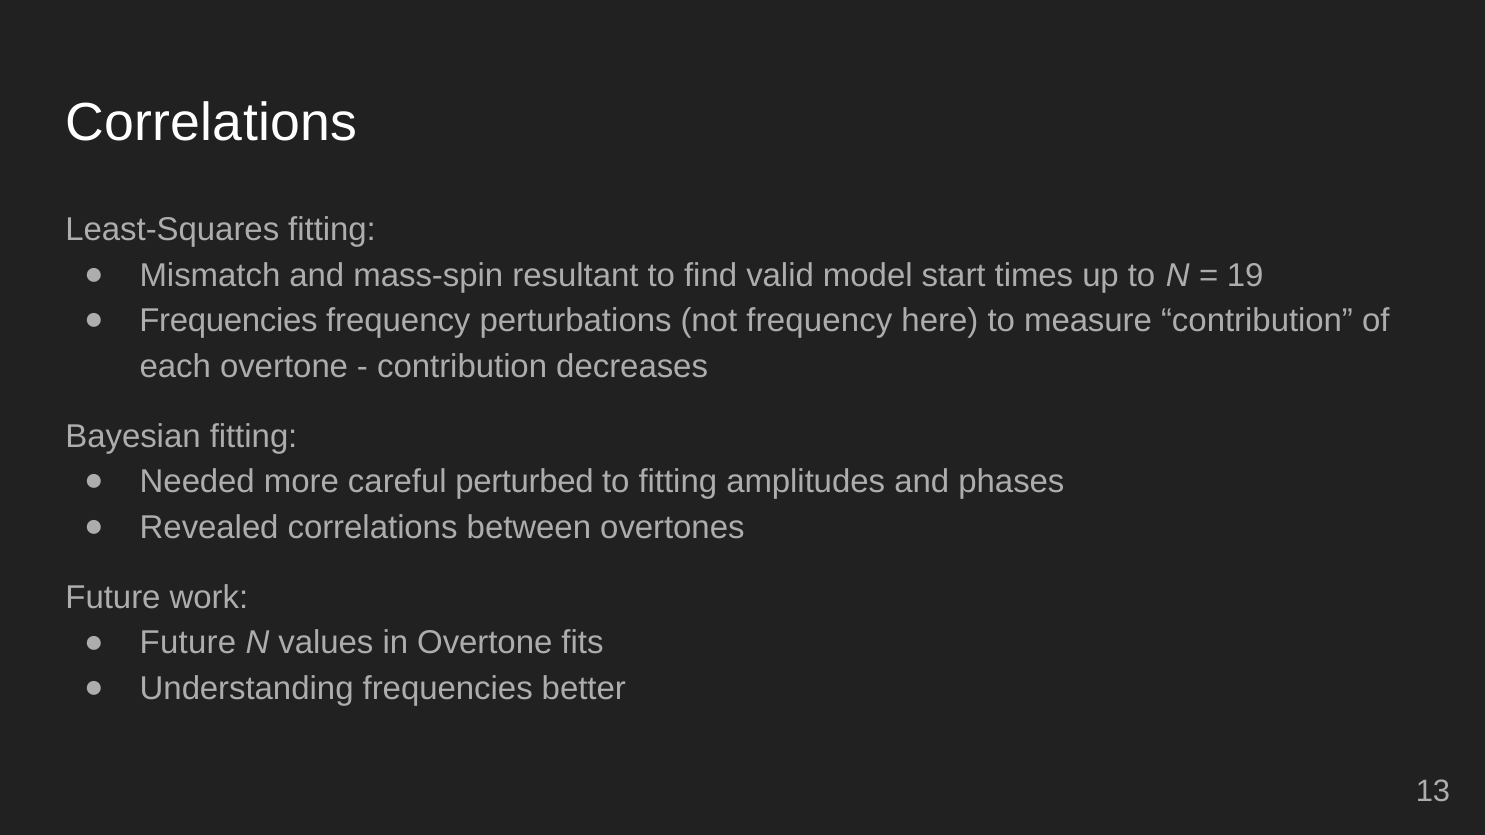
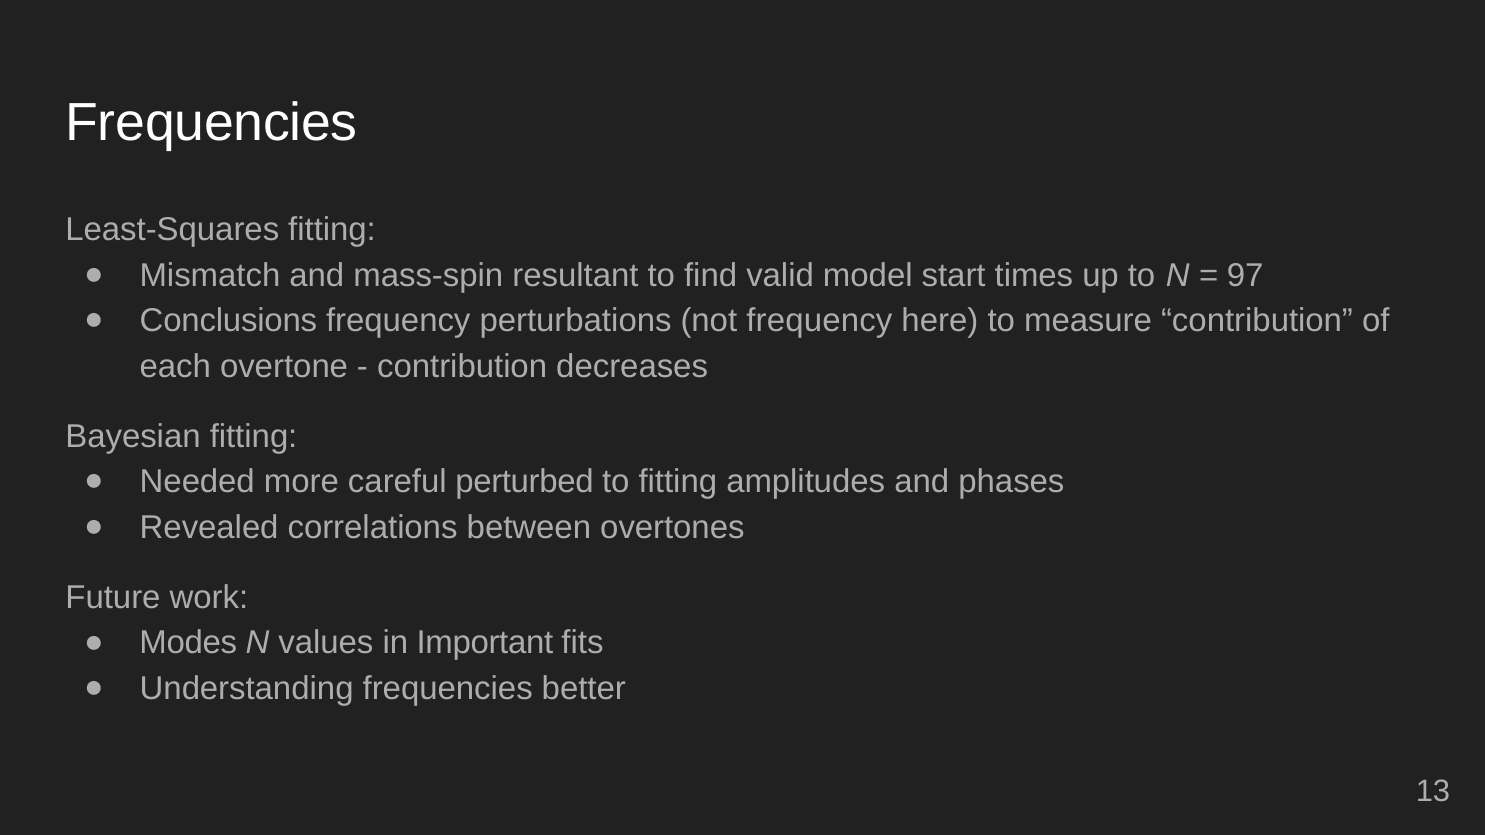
Correlations: Correlations -> Frequencies (212, 123)
19: 19 -> 97 (1245, 275)
Frequencies: Frequencies -> Conclusions (228, 321)
Future: Future -> Modes (188, 643)
in Overtone: Overtone -> Important (485, 643)
